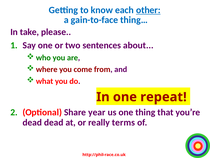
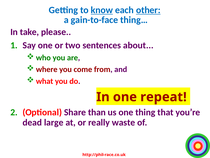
know underline: none -> present (102, 10)
year: year -> than (97, 112)
dead dead: dead -> large (54, 122)
terms: terms -> waste (123, 122)
